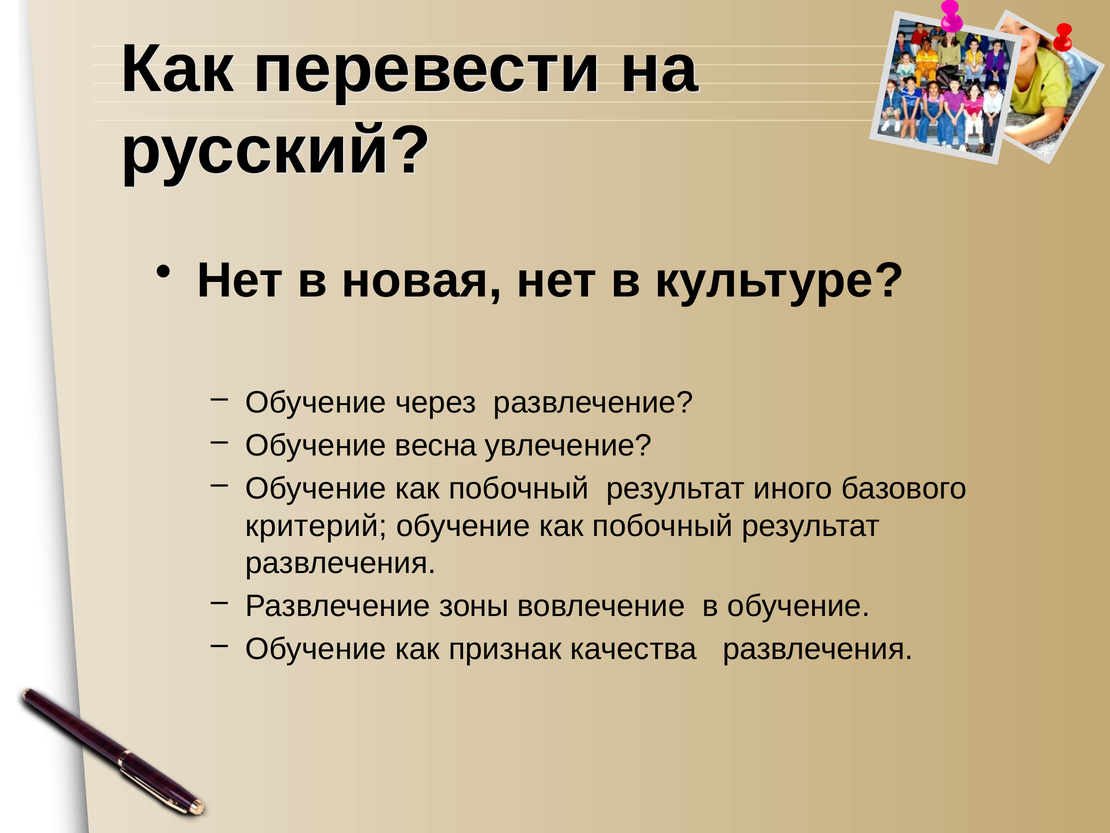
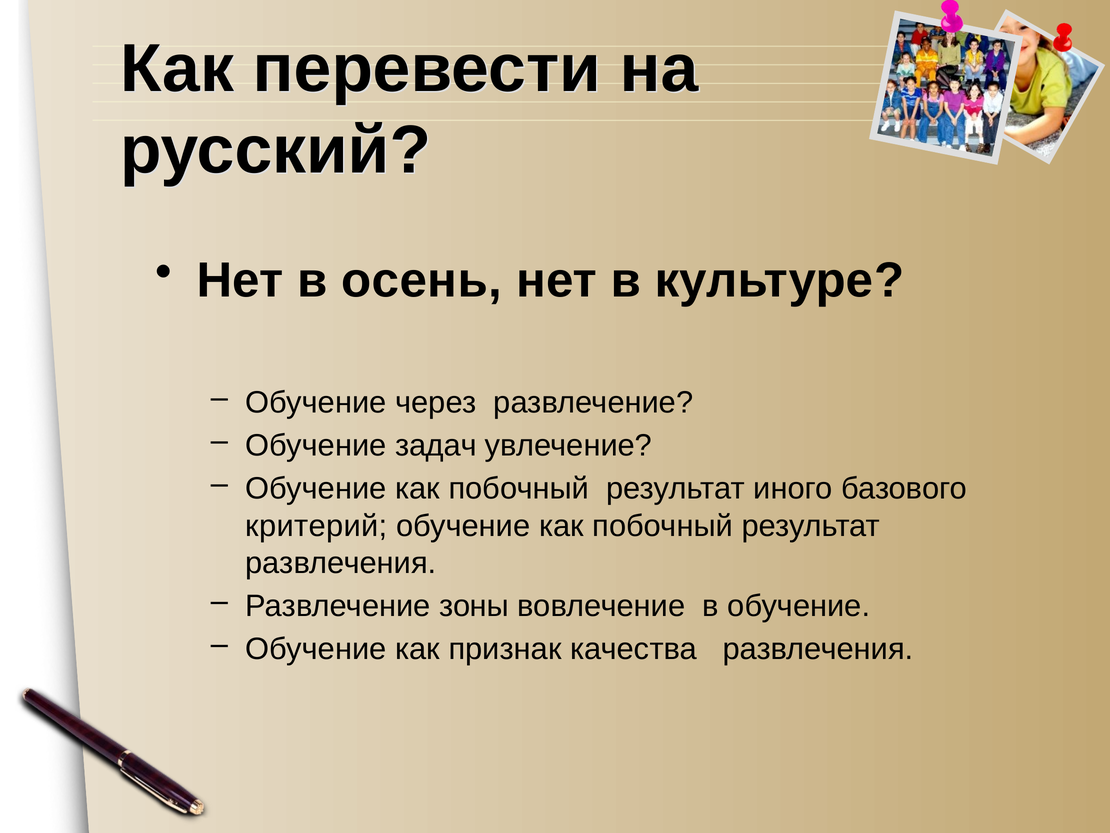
новая: новая -> осень (422, 280)
весна: весна -> задач (436, 445)
